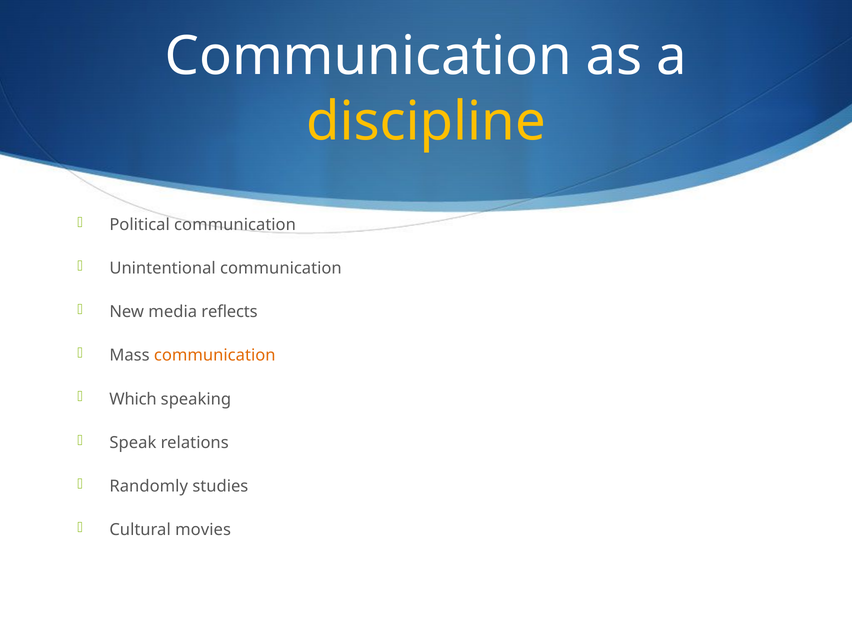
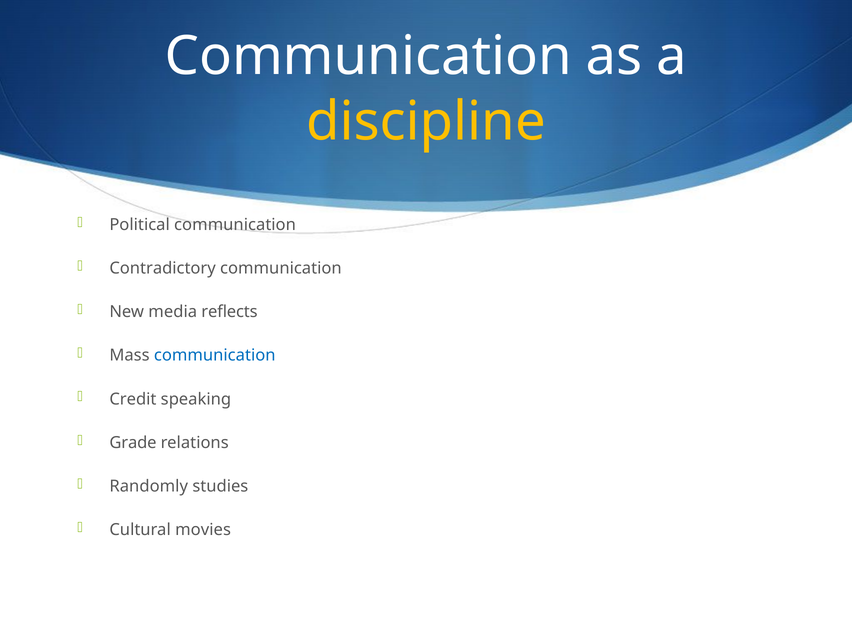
Unintentional: Unintentional -> Contradictory (163, 268)
communication colour: orange -> blue (215, 356)
Which: Which -> Credit (133, 399)
Speak: Speak -> Grade (133, 443)
